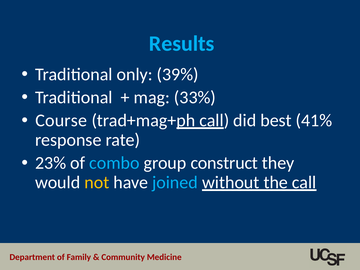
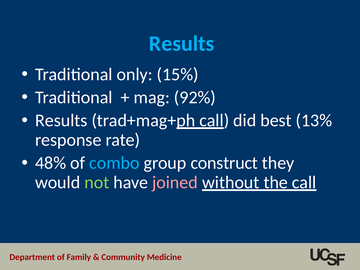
39%: 39% -> 15% (178, 74)
33%: 33% -> 92% (195, 97)
Course: Course -> Results (61, 120)
41%: 41% -> 13% (314, 120)
23%: 23% -> 48% (51, 163)
not colour: yellow -> light green (97, 182)
joined colour: light blue -> pink (175, 182)
